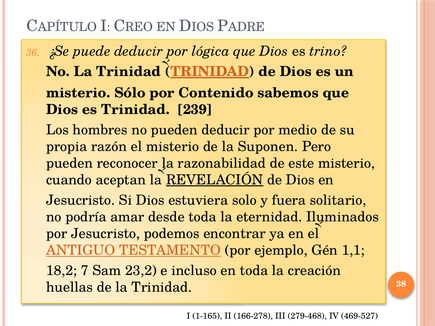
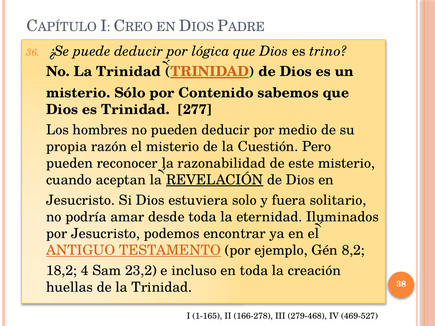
239: 239 -> 277 (195, 110)
Suponen: Suponen -> Cuestión (268, 147)
1,1: 1,1 -> 8,2 (353, 250)
7: 7 -> 4 (85, 271)
